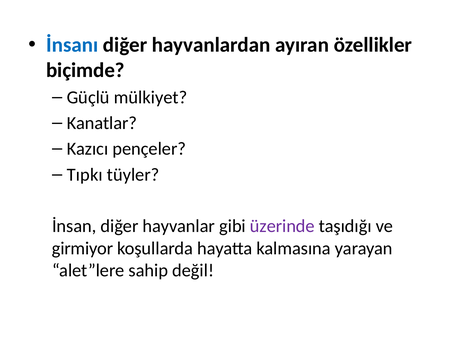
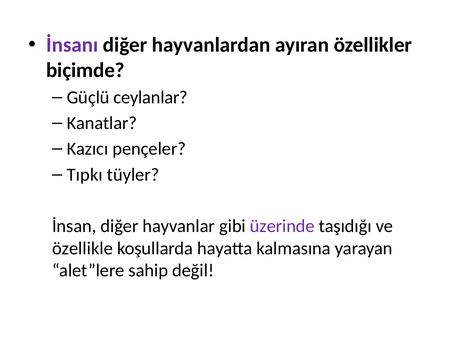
İnsanı colour: blue -> purple (72, 45)
mülkiyet: mülkiyet -> ceylanlar (151, 97)
girmiyor: girmiyor -> özellikle (82, 248)
